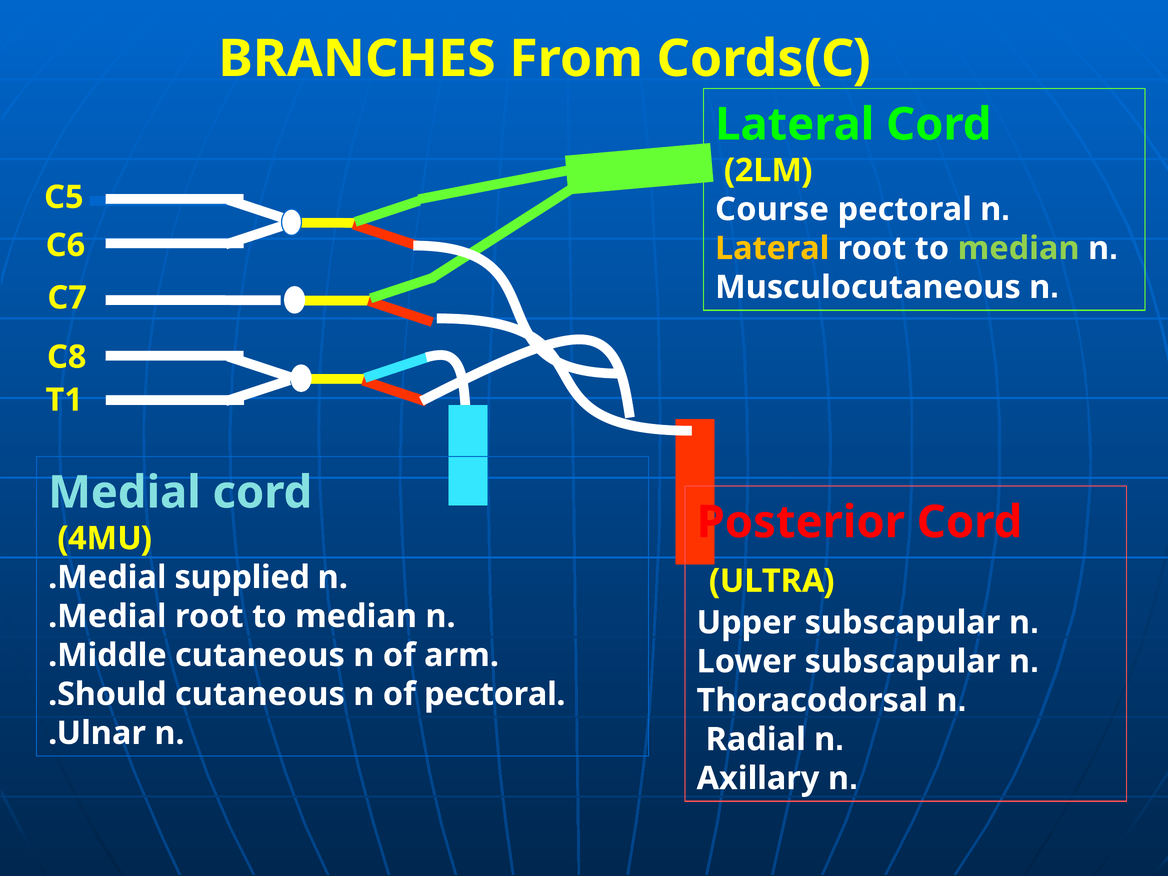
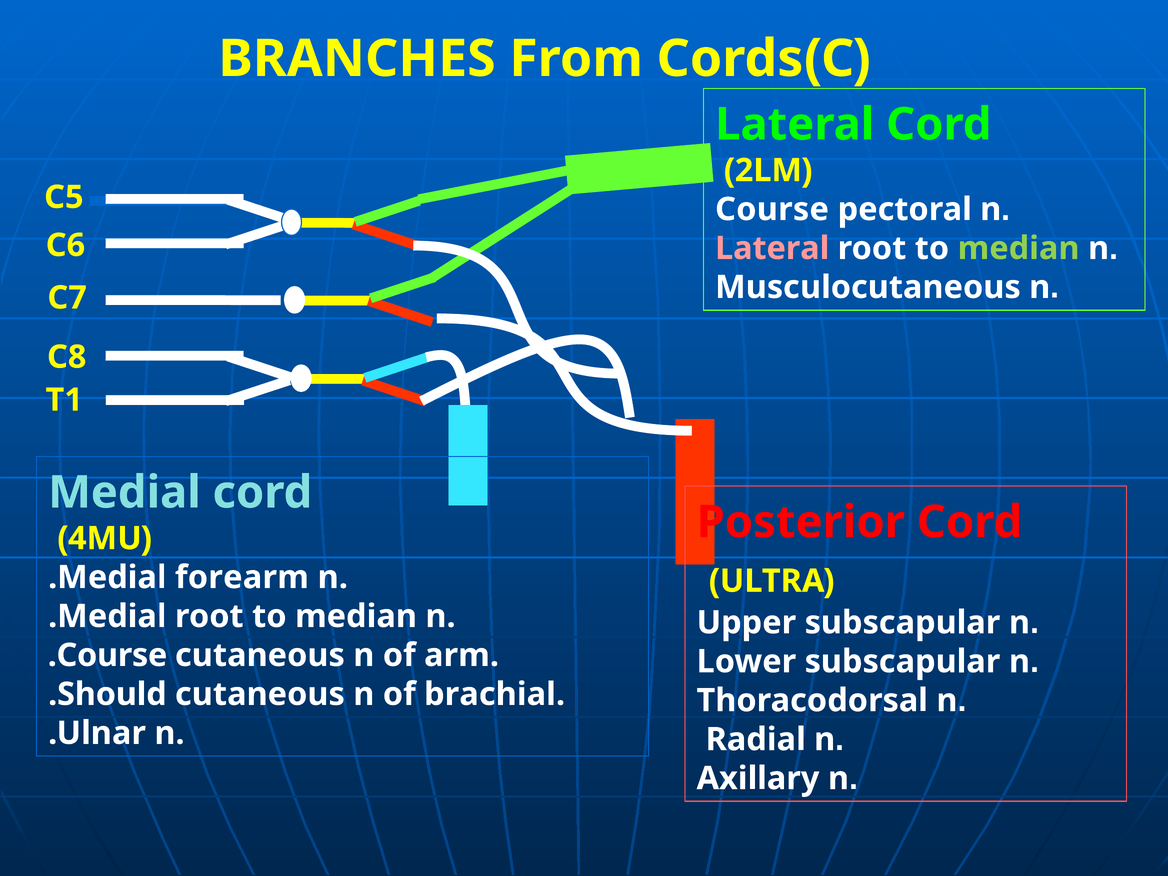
Lateral colour: yellow -> pink (772, 248)
supplied: supplied -> forearm (242, 577)
.Middle: .Middle -> .Course (108, 655)
of pectoral: pectoral -> brachial (495, 694)
